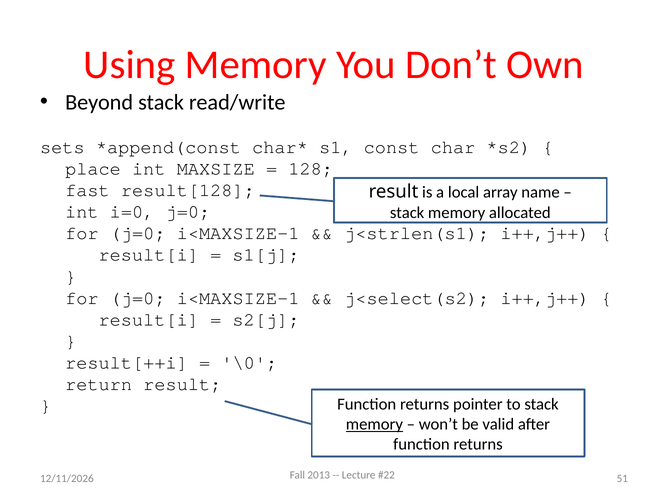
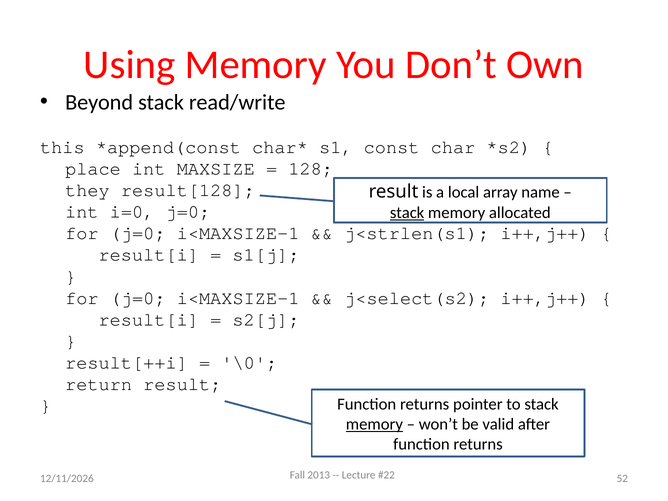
sets: sets -> this (62, 147)
fast: fast -> they (87, 190)
stack underline: none -> present (407, 213)
51: 51 -> 52 (622, 478)
